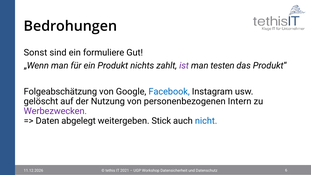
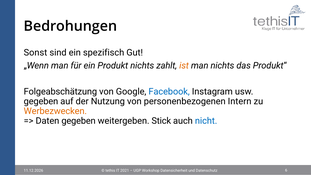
formuliere: formuliere -> spezifisch (104, 53)
ist colour: purple -> orange (184, 66)
man testen: testen -> nichts (222, 66)
gelöscht: gelöscht -> gegeben (41, 101)
Werbezwecken colour: purple -> orange (55, 111)
Daten abgelegt: abgelegt -> gegeben (79, 121)
